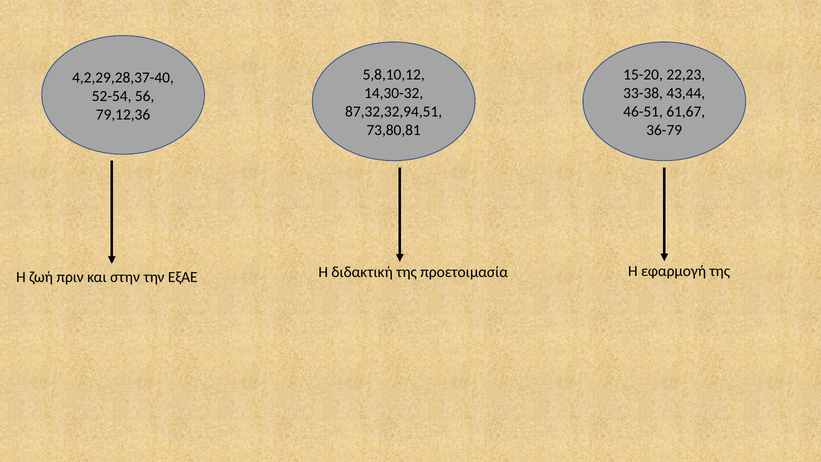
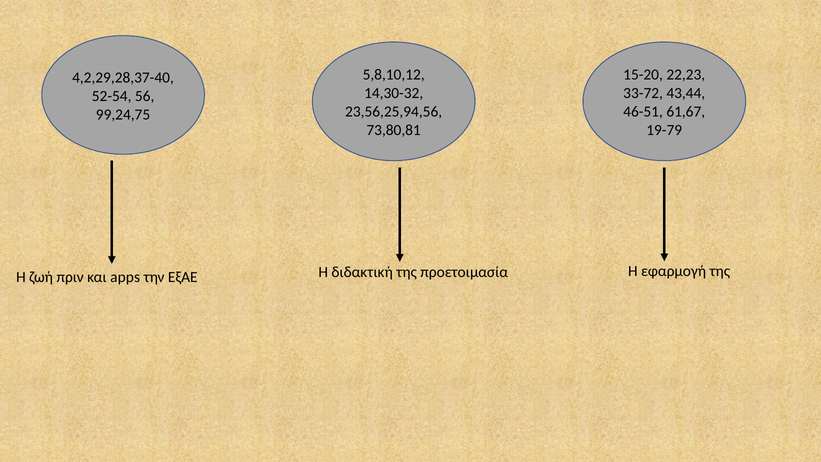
33-38: 33-38 -> 33-72 (643, 93)
87,32,32,94,51: 87,32,32,94,51 -> 23,56,25,94,56 (394, 112)
79,12,36: 79,12,36 -> 99,24,75 (123, 114)
36-79: 36-79 -> 19-79 (664, 130)
στην: στην -> apps (125, 277)
